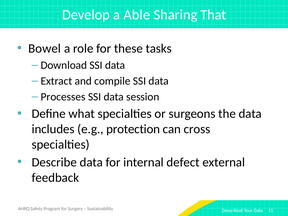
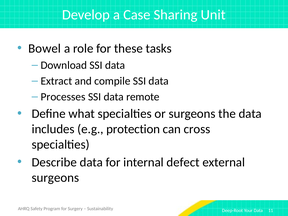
Able: Able -> Case (137, 15)
That: That -> Unit (213, 15)
session: session -> remote (143, 97)
feedback: feedback -> surgeons (55, 178)
